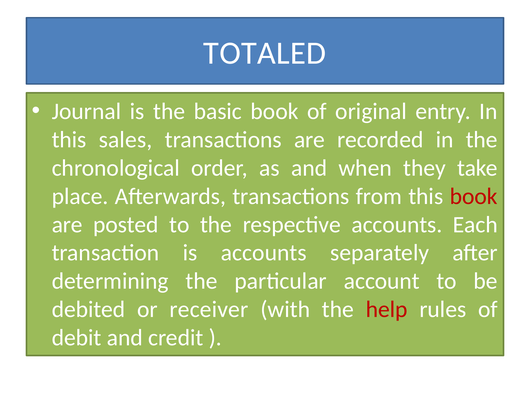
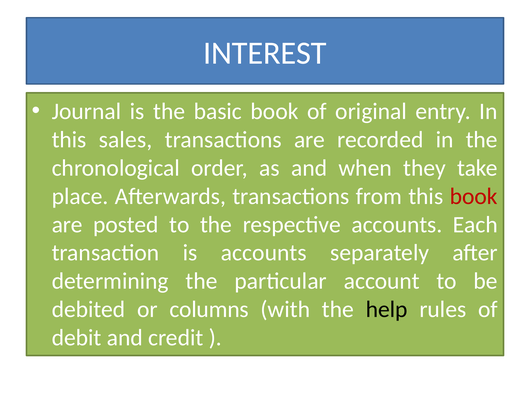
TOTALED: TOTALED -> INTEREST (265, 53)
receiver: receiver -> columns (209, 309)
help colour: red -> black (387, 309)
